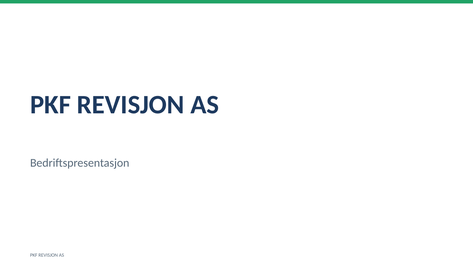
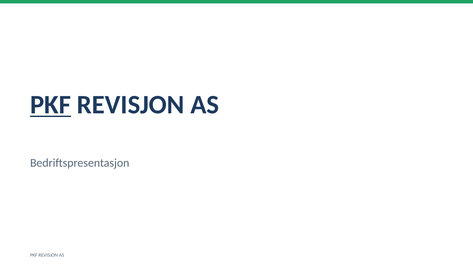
PKF underline: none -> present (51, 105)
